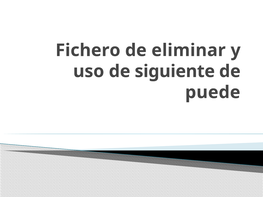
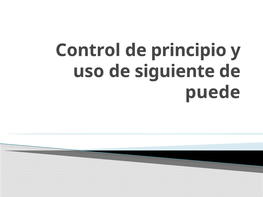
Fichero: Fichero -> Control (88, 50)
eliminar: eliminar -> principio (189, 50)
